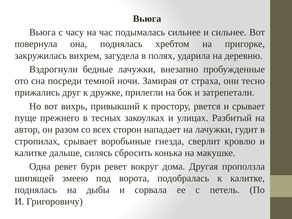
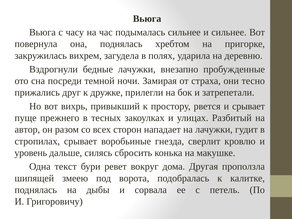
калитке: калитке -> уровень (31, 153)
Одна ревет: ревет -> текст (66, 167)
